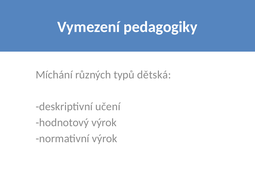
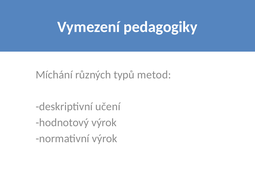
dětská: dětská -> metod (154, 74)
